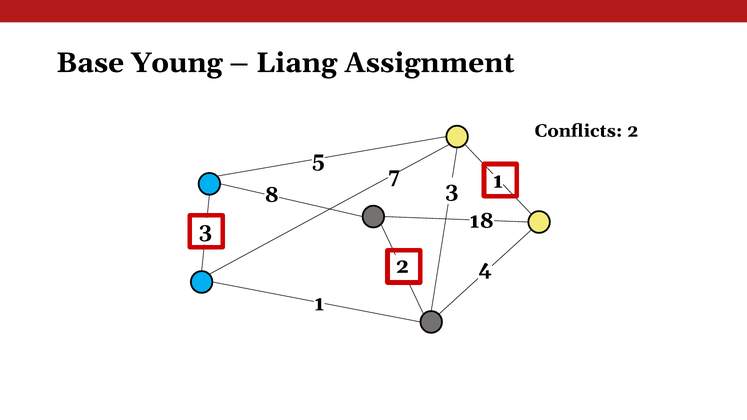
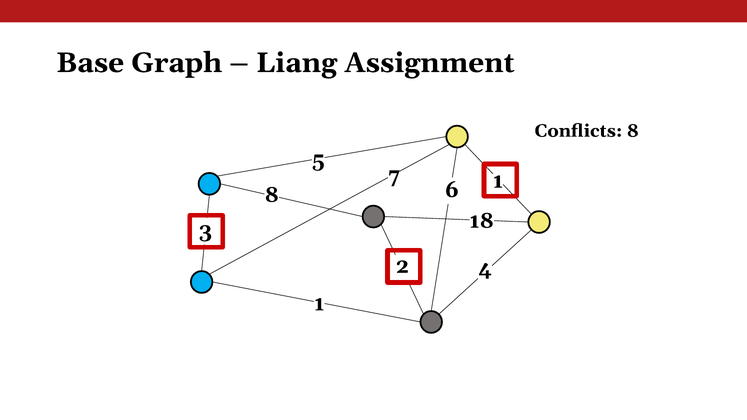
Young: Young -> Graph (177, 63)
Conflicts 2: 2 -> 8 (633, 131)
8 3: 3 -> 6 (452, 190)
